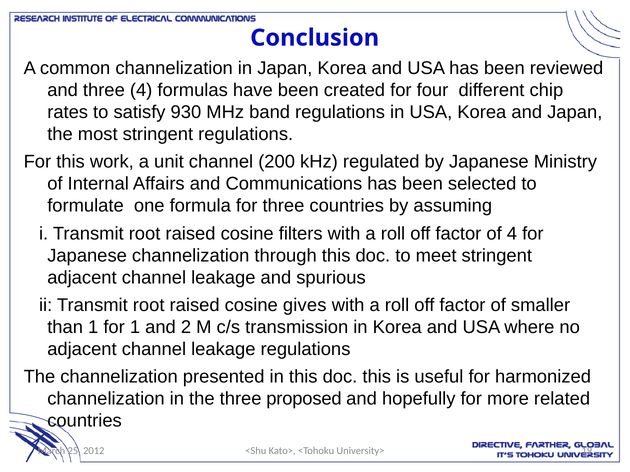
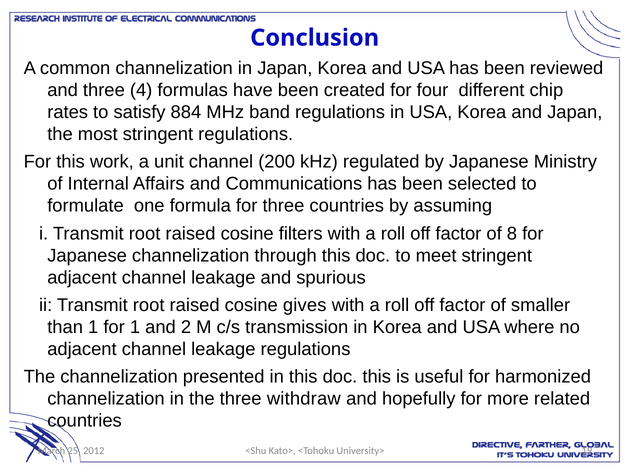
930: 930 -> 884 (186, 112)
of 4: 4 -> 8 (512, 234)
proposed: proposed -> withdraw (304, 399)
